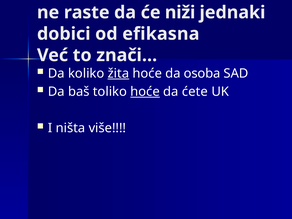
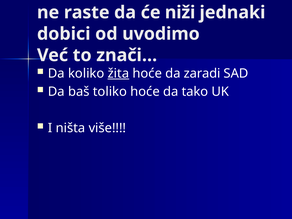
efikasna: efikasna -> uvodimo (161, 34)
osoba: osoba -> zaradi (202, 73)
hoće underline: present -> none (145, 92)
ćete: ćete -> tako (195, 92)
